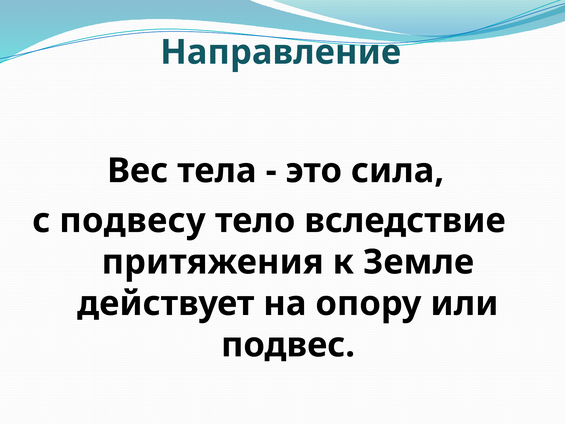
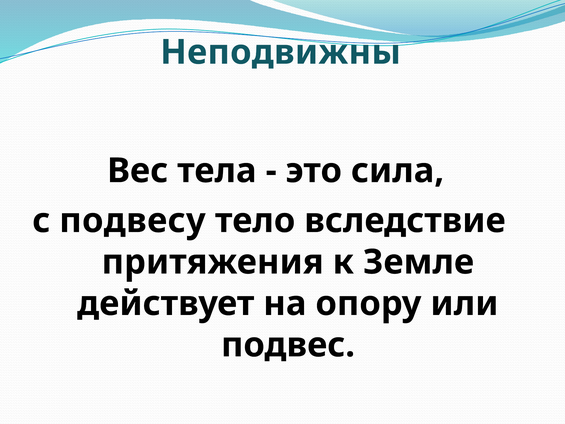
Направление: Направление -> Неподвижны (281, 52)
